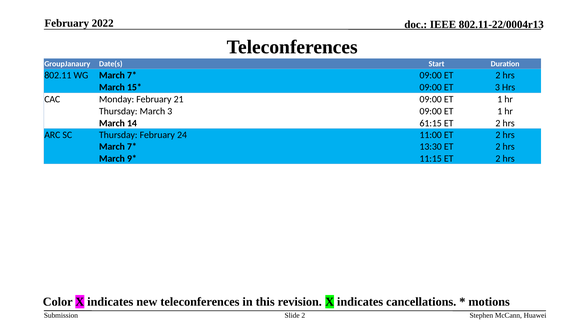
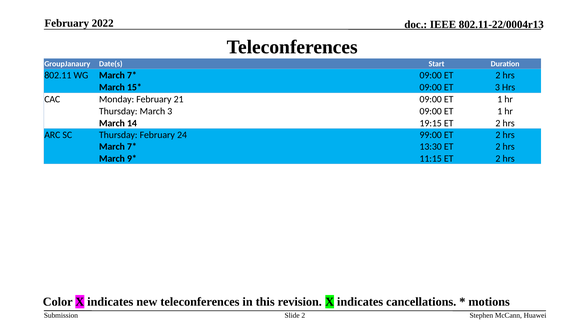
61:15: 61:15 -> 19:15 (431, 123)
11:00: 11:00 -> 99:00 (431, 135)
